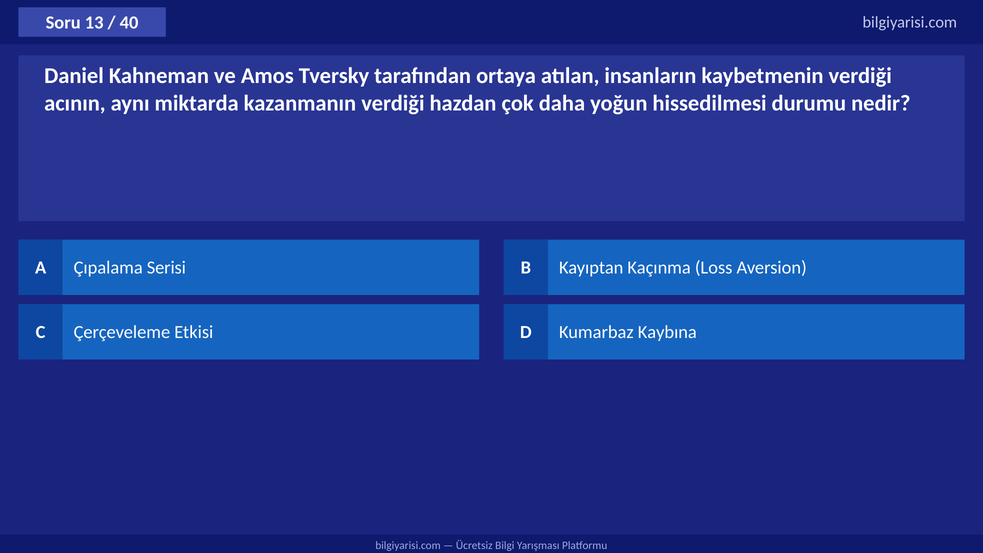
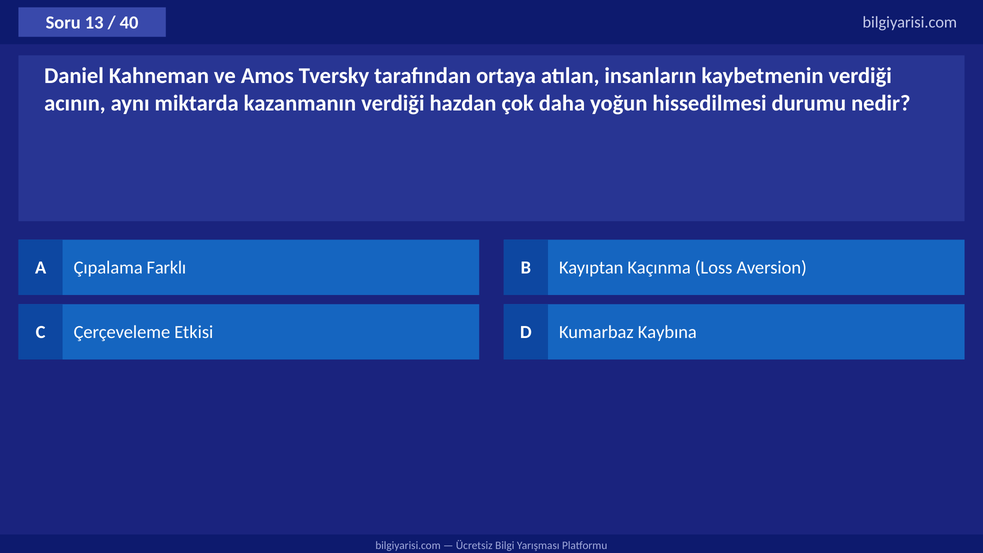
Serisi: Serisi -> Farklı (166, 268)
